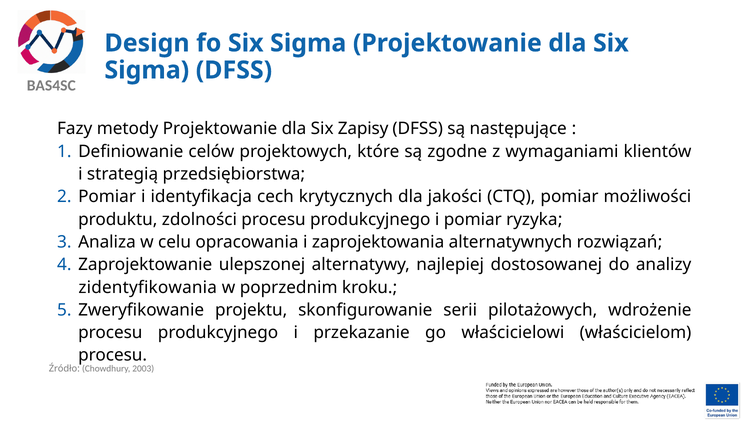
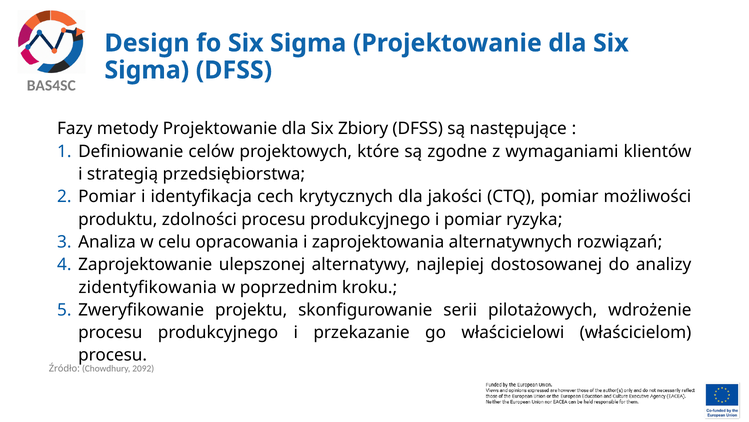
Zapisy: Zapisy -> Zbiory (363, 128)
2003: 2003 -> 2092 (143, 368)
